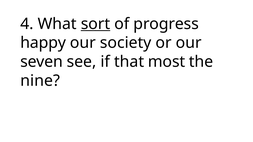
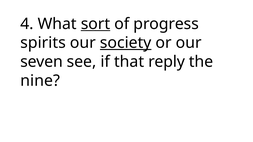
happy: happy -> spirits (43, 43)
society underline: none -> present (126, 43)
most: most -> reply (167, 62)
